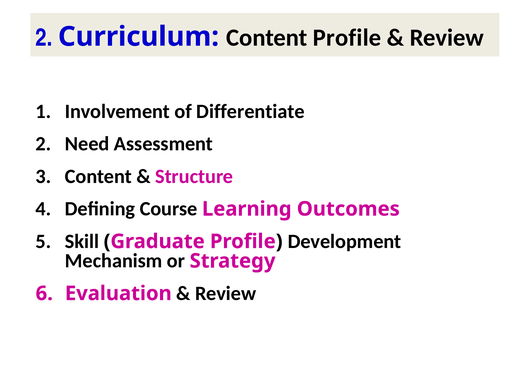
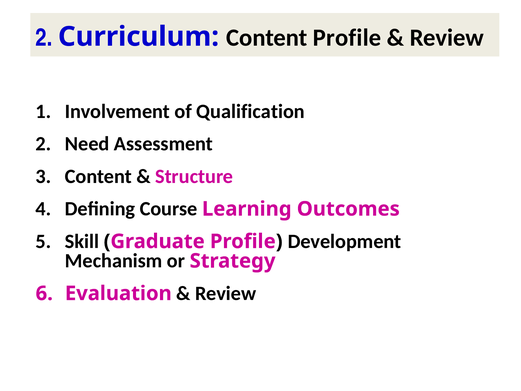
Differentiate: Differentiate -> Qualification (251, 111)
